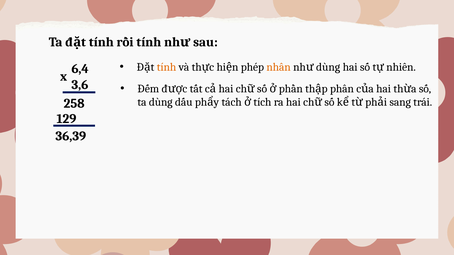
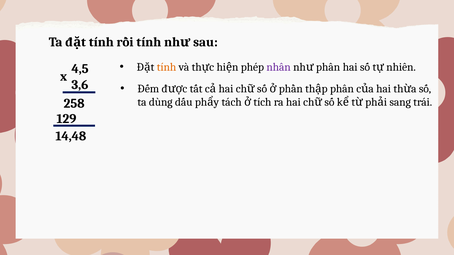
nhân colour: orange -> purple (279, 67)
dùng: dùng -> phân (328, 67)
6,4: 6,4 -> 4,5 (80, 69)
36,39: 36,39 -> 14,48 (71, 136)
